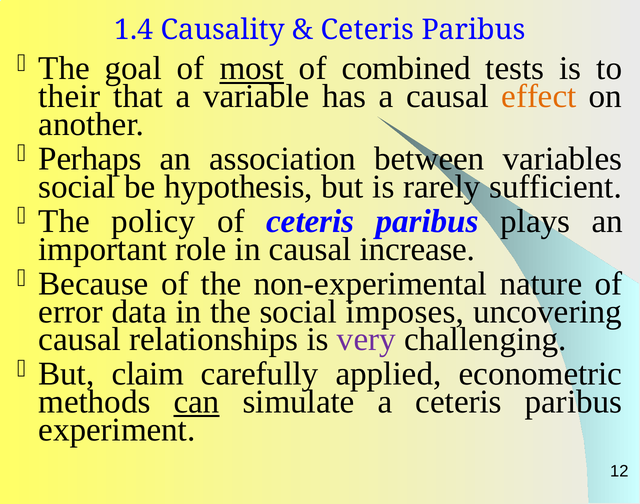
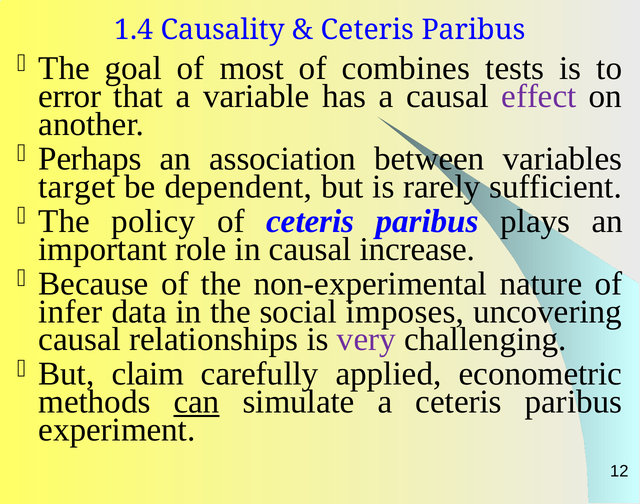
most underline: present -> none (252, 69)
combined: combined -> combines (406, 69)
their: their -> error (70, 96)
effect colour: orange -> purple (539, 96)
social: social -> target (77, 187)
hypothesis: hypothesis -> dependent (238, 187)
error: error -> infer (70, 312)
